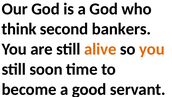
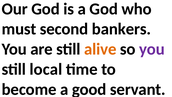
think: think -> must (19, 29)
you colour: orange -> purple (152, 49)
soon: soon -> local (46, 69)
